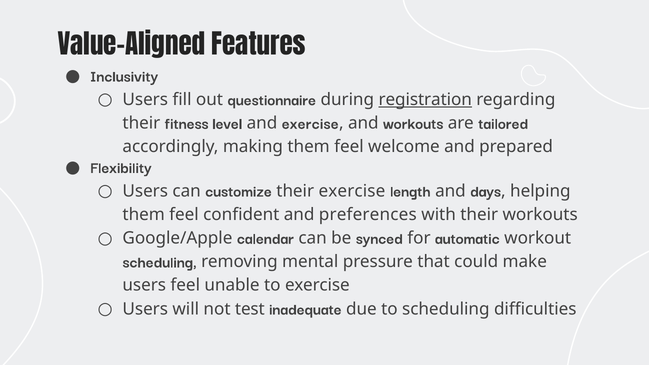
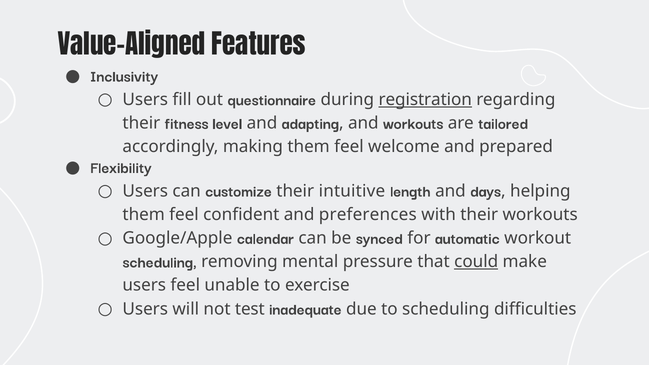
and exercise: exercise -> adapting (310, 123)
their exercise: exercise -> intuitive (352, 191)
could underline: none -> present (476, 262)
